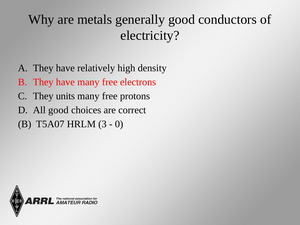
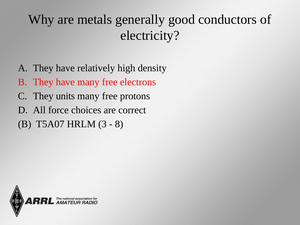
All good: good -> force (58, 110)
0: 0 -> 8 (119, 124)
